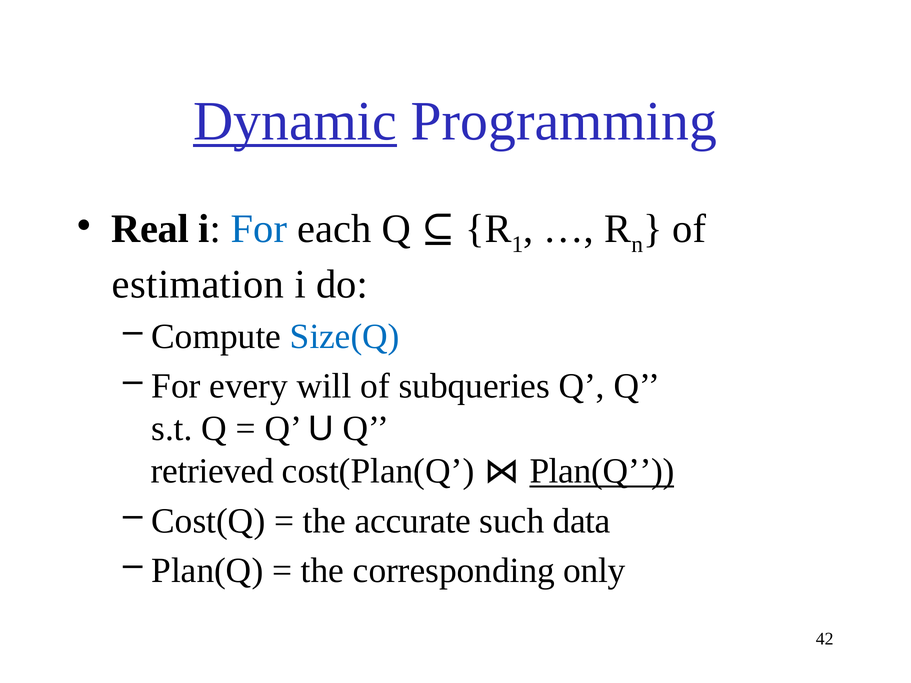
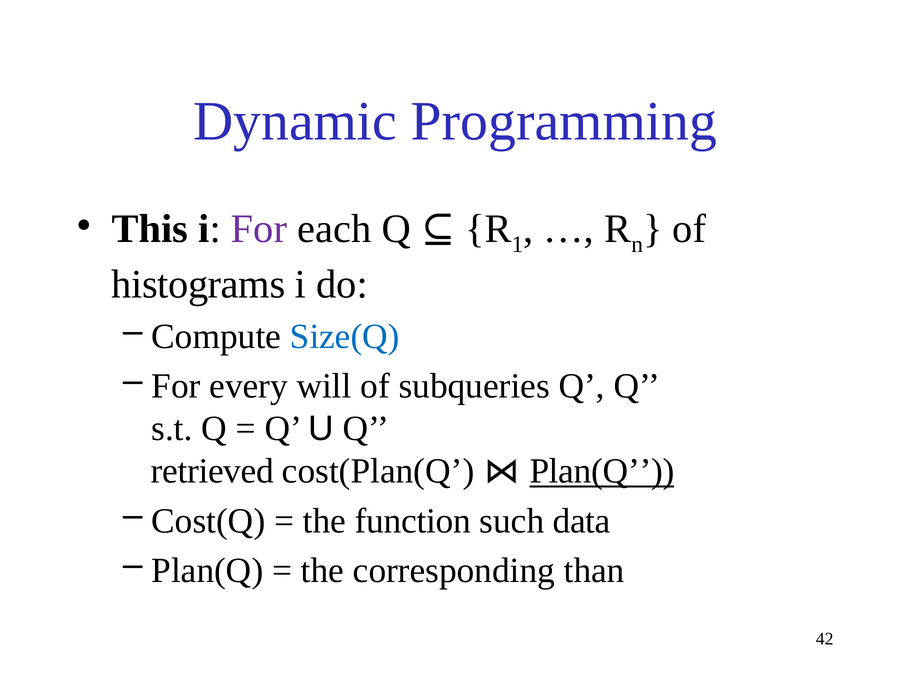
Dynamic underline: present -> none (295, 122)
Real: Real -> This (150, 229)
For colour: blue -> purple (259, 229)
estimation: estimation -> histograms (198, 284)
accurate: accurate -> function (413, 521)
only: only -> than (594, 571)
